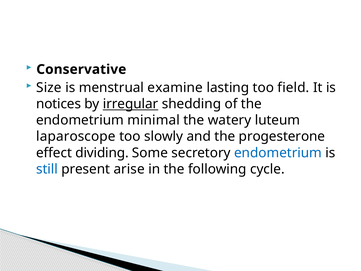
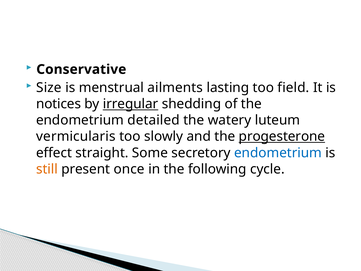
examine: examine -> ailments (175, 88)
minimal: minimal -> detailed (154, 120)
laparoscope: laparoscope -> vermicularis (76, 136)
progesterone underline: none -> present (282, 136)
dividing: dividing -> straight (102, 153)
still colour: blue -> orange (47, 169)
arise: arise -> once (129, 169)
